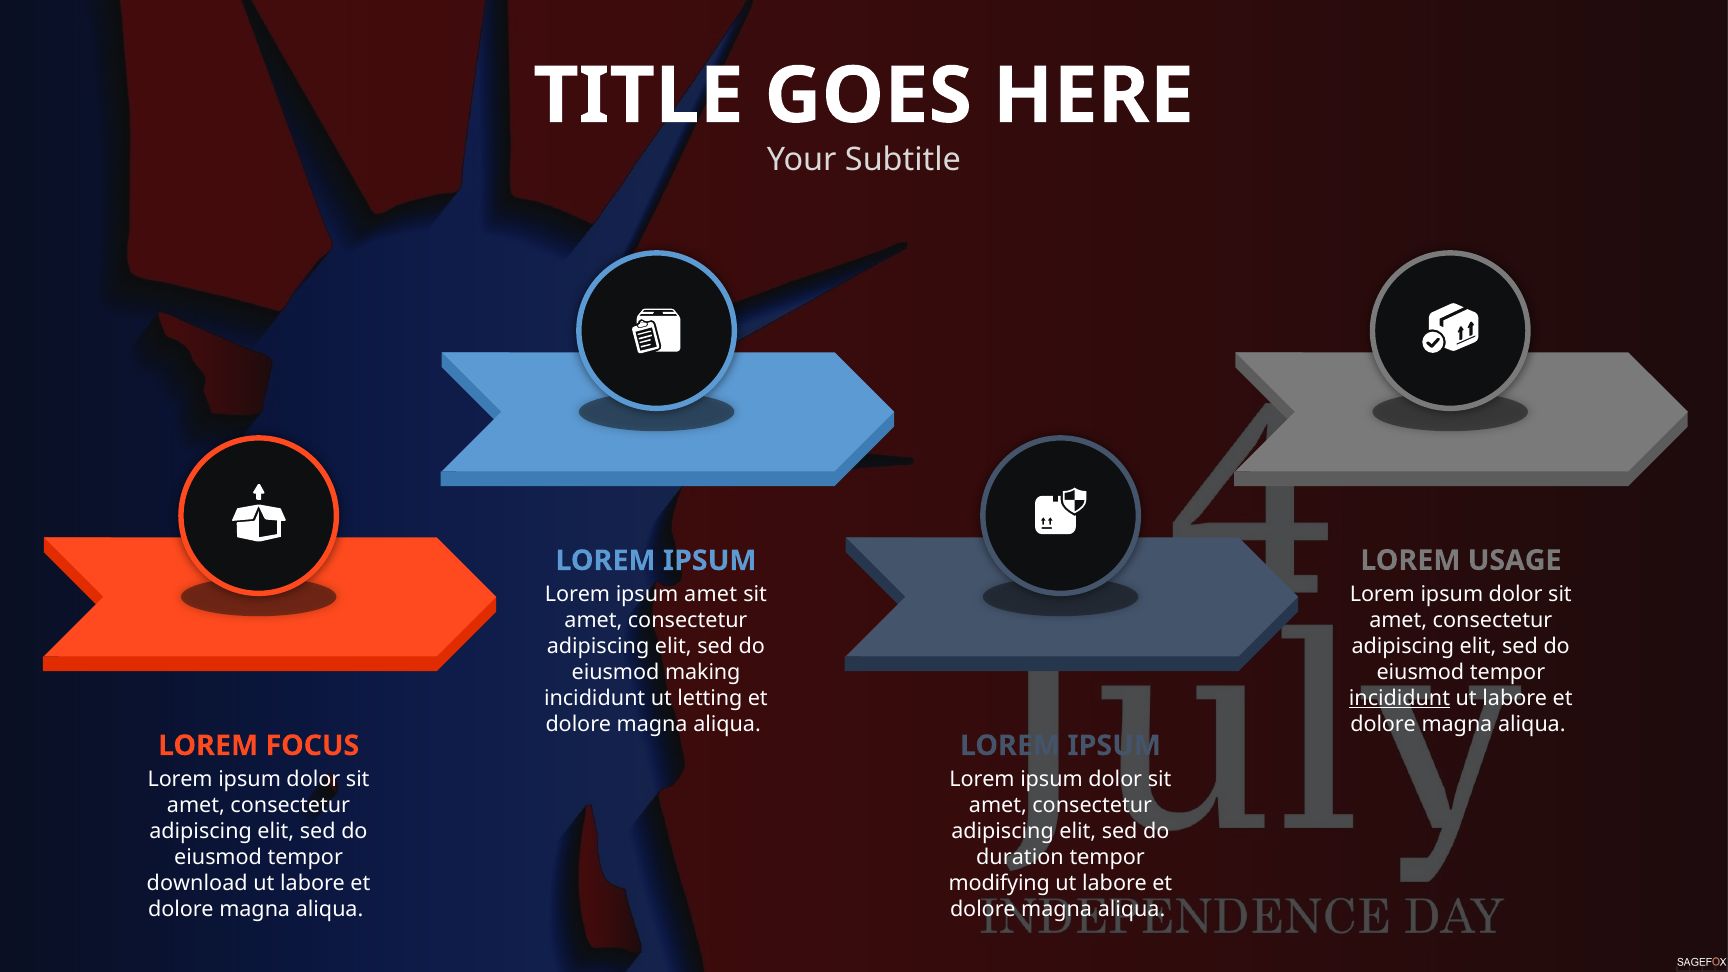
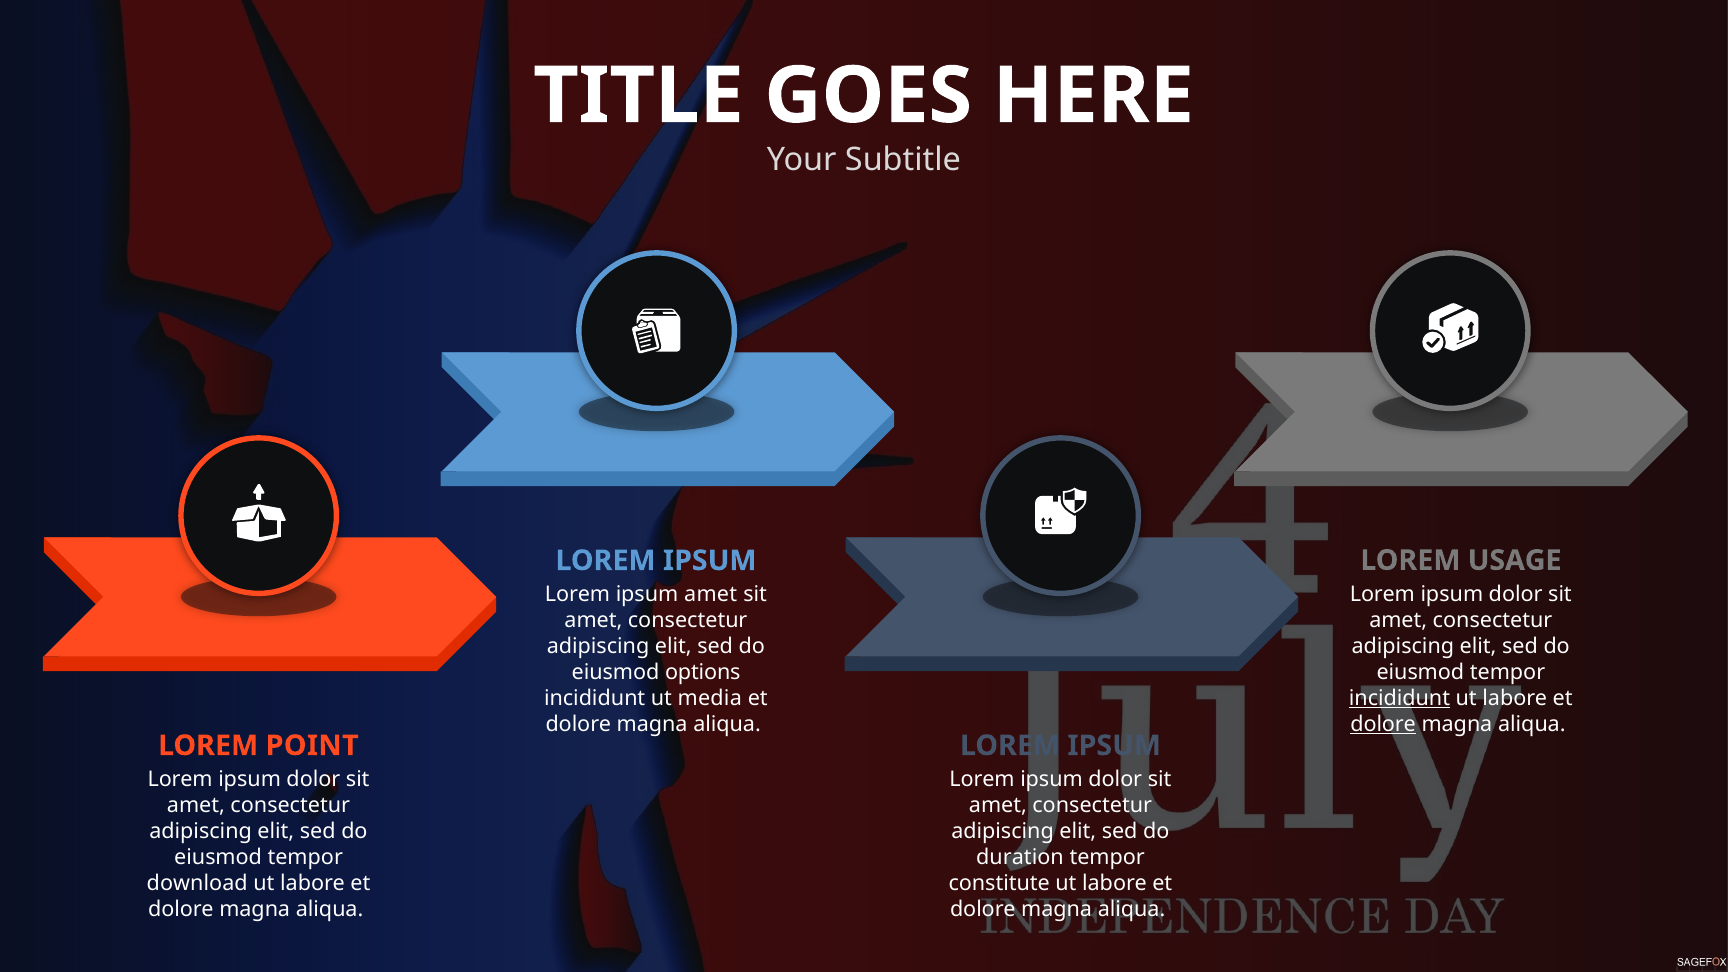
making: making -> options (703, 672)
letting: letting -> media (710, 698)
dolore underline: none -> present (1383, 724)
FOCUS: FOCUS -> POINT (312, 746)
modifying: modifying -> constitute (999, 883)
